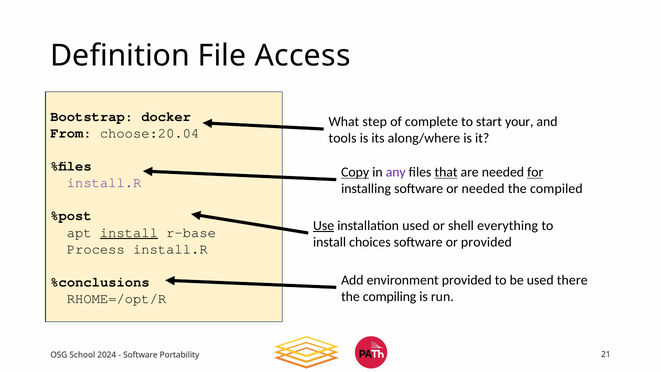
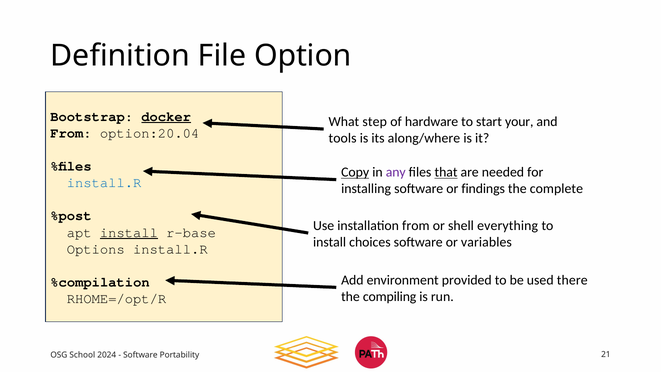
Access: Access -> Option (303, 56)
docker underline: none -> present (166, 117)
complete: complete -> hardware (432, 122)
choose:20.04: choose:20.04 -> option:20.04 (150, 133)
for underline: present -> none (535, 172)
install.R colour: purple -> blue (104, 183)
or needed: needed -> findings (483, 189)
compiled: compiled -> complete (556, 189)
Use underline: present -> none (324, 226)
installation used: used -> from (416, 226)
or provided: provided -> variables (486, 242)
Process: Process -> Options (96, 249)
%conclusions: %conclusions -> %compilation (100, 282)
